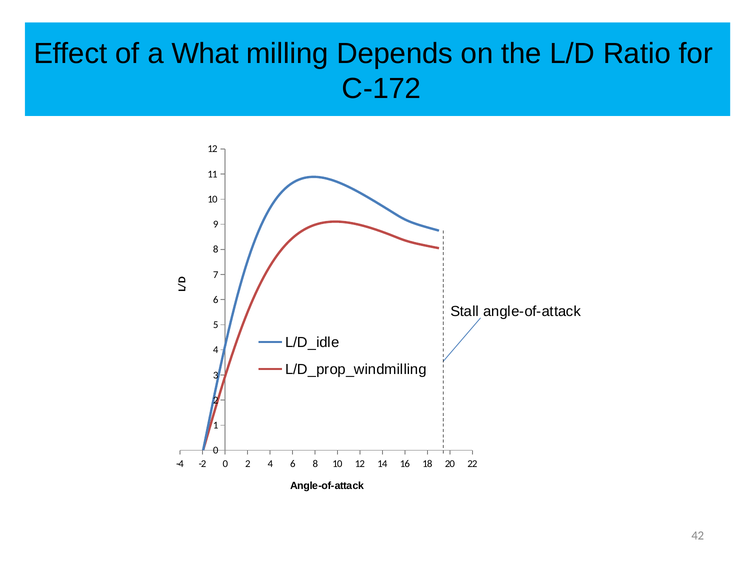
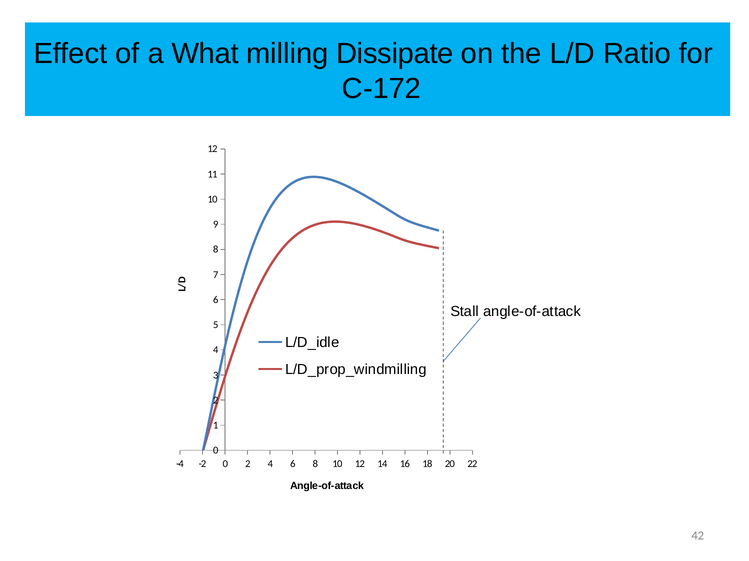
Depends: Depends -> Dissipate (395, 54)
